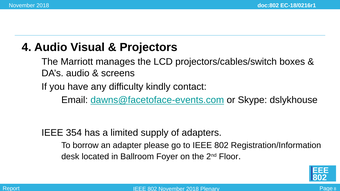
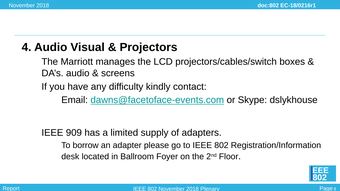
354: 354 -> 909 (74, 133)
